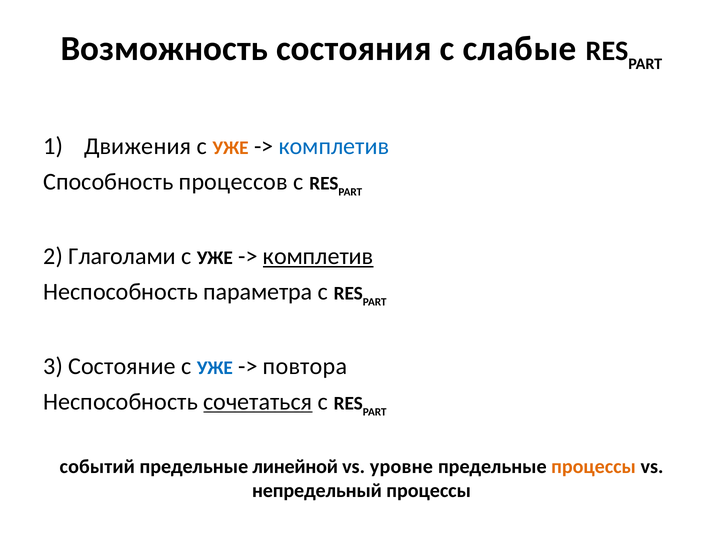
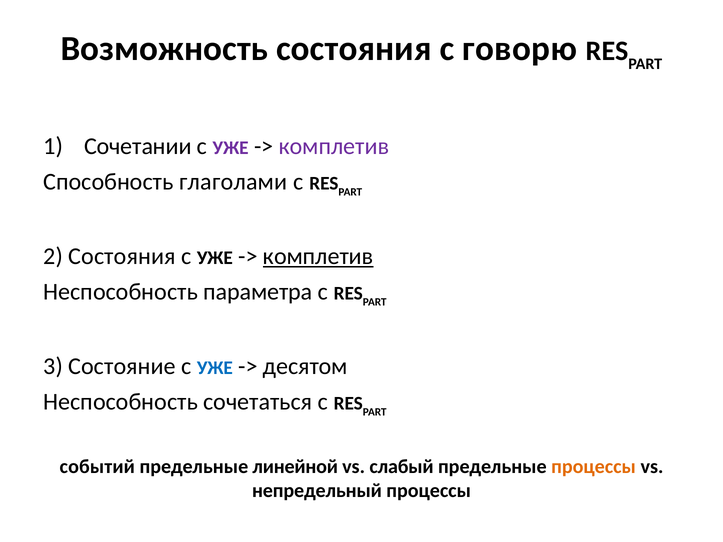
слабые: слабые -> говорю (520, 49)
Движения: Движения -> Сочетании (138, 146)
УЖЕ colour: orange -> purple (231, 148)
комплетив colour: blue -> purple (334, 146)
процессов: процессов -> глаголами (233, 182)
2 Глаголами: Глаголами -> Состояния (122, 256)
повтора: повтора -> десятом (305, 366)
сочетаться underline: present -> none (258, 402)
уровне: уровне -> слабый (402, 467)
